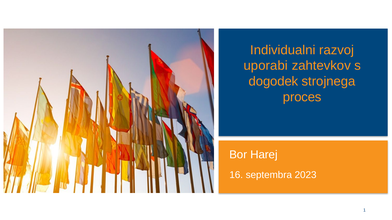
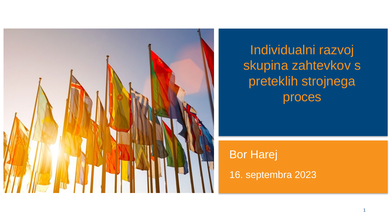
uporabi: uporabi -> skupina (266, 66)
dogodek: dogodek -> preteklih (273, 82)
